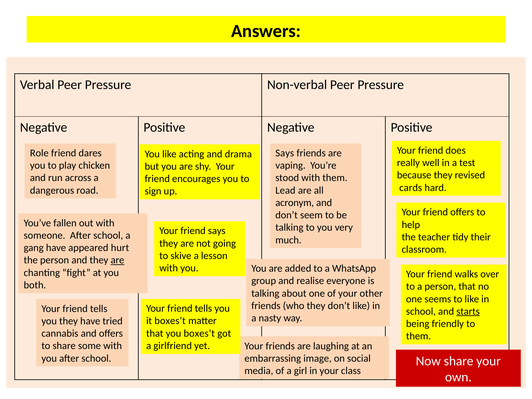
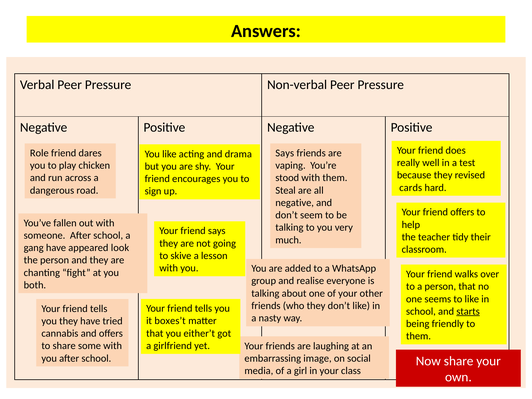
Lead: Lead -> Steal (286, 190)
acronym: acronym -> negative (295, 203)
hurt: hurt -> look (120, 248)
are underline: present -> none (117, 260)
you boxes’t: boxes’t -> either’t (199, 333)
